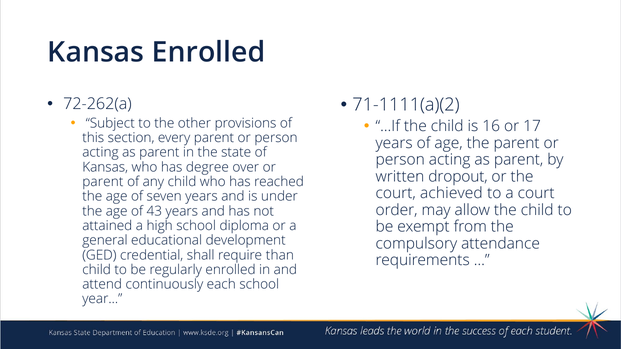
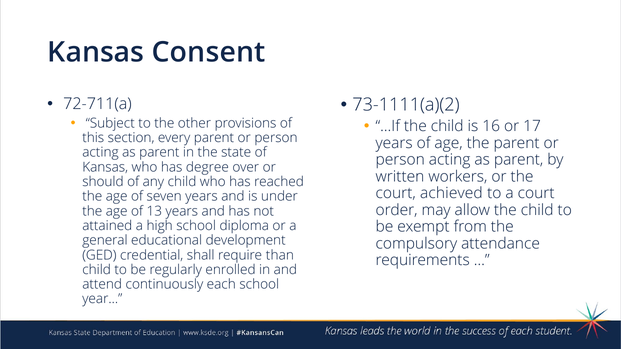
Kansas Enrolled: Enrolled -> Consent (209, 52)
72-262(a: 72-262(a -> 72-711(a (97, 104)
71-1111(a)(2: 71-1111(a)(2 -> 73-1111(a)(2 (406, 105)
dropout: dropout -> workers (458, 177)
parent: parent -> should (103, 182)
43: 43 -> 13 (154, 211)
